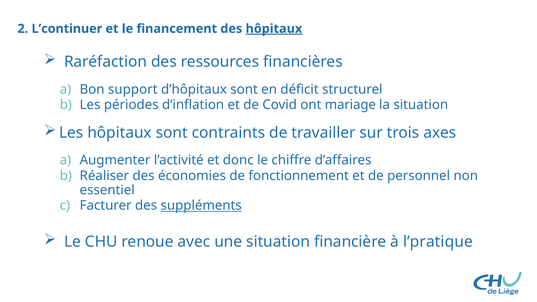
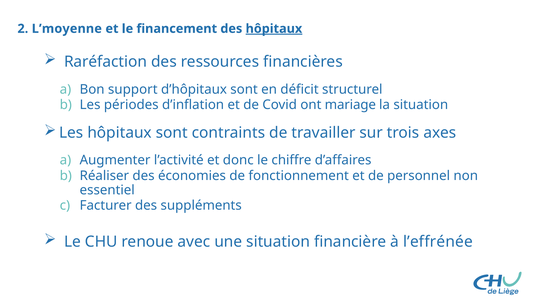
L’continuer: L’continuer -> L’moyenne (67, 29)
suppléments underline: present -> none (201, 206)
l’pratique: l’pratique -> l’effrénée (438, 242)
